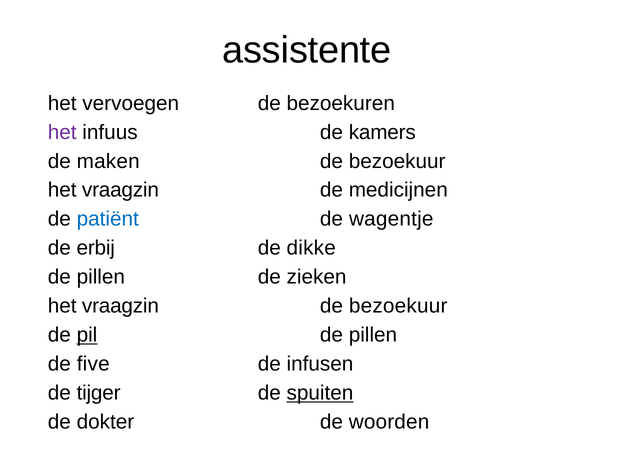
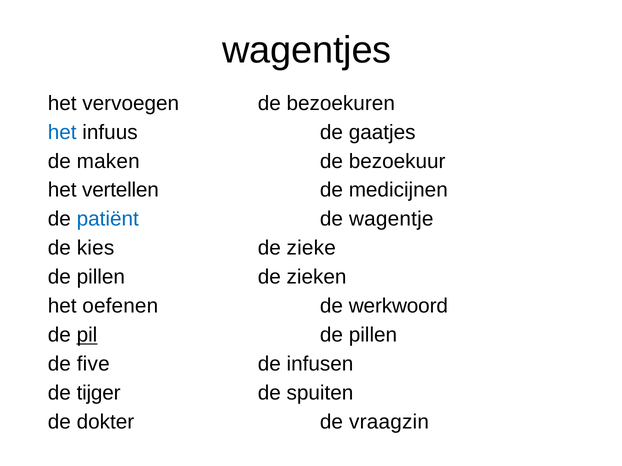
assistente: assistente -> wagentjes (307, 50)
het colour: purple -> blue (62, 132)
kamers: kamers -> gaatjes (382, 132)
vraagzin: vraagzin -> vertellen (120, 190)
erbij: erbij -> kies (96, 248)
dikke: dikke -> zieke (311, 248)
vraagzin: vraagzin -> oefenen (120, 306)
bezoekuur: bezoekuur -> werkwoord (398, 306)
spuiten underline: present -> none (320, 393)
woorden: woorden -> vraagzin (389, 423)
